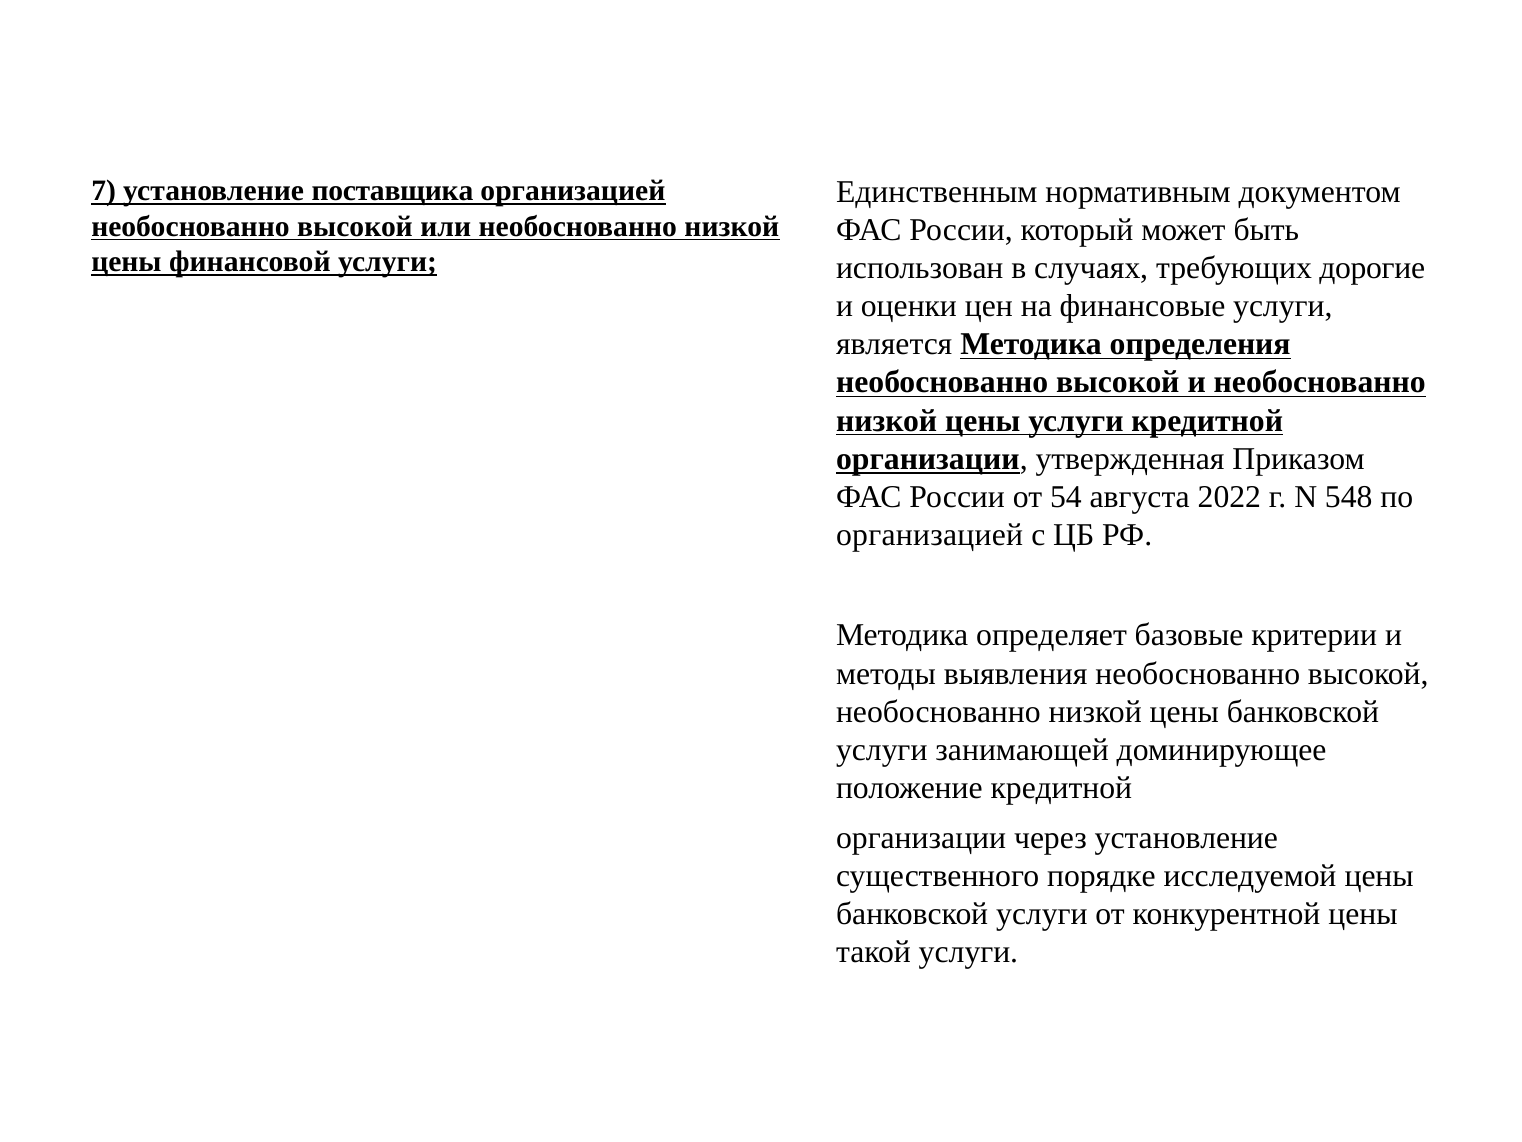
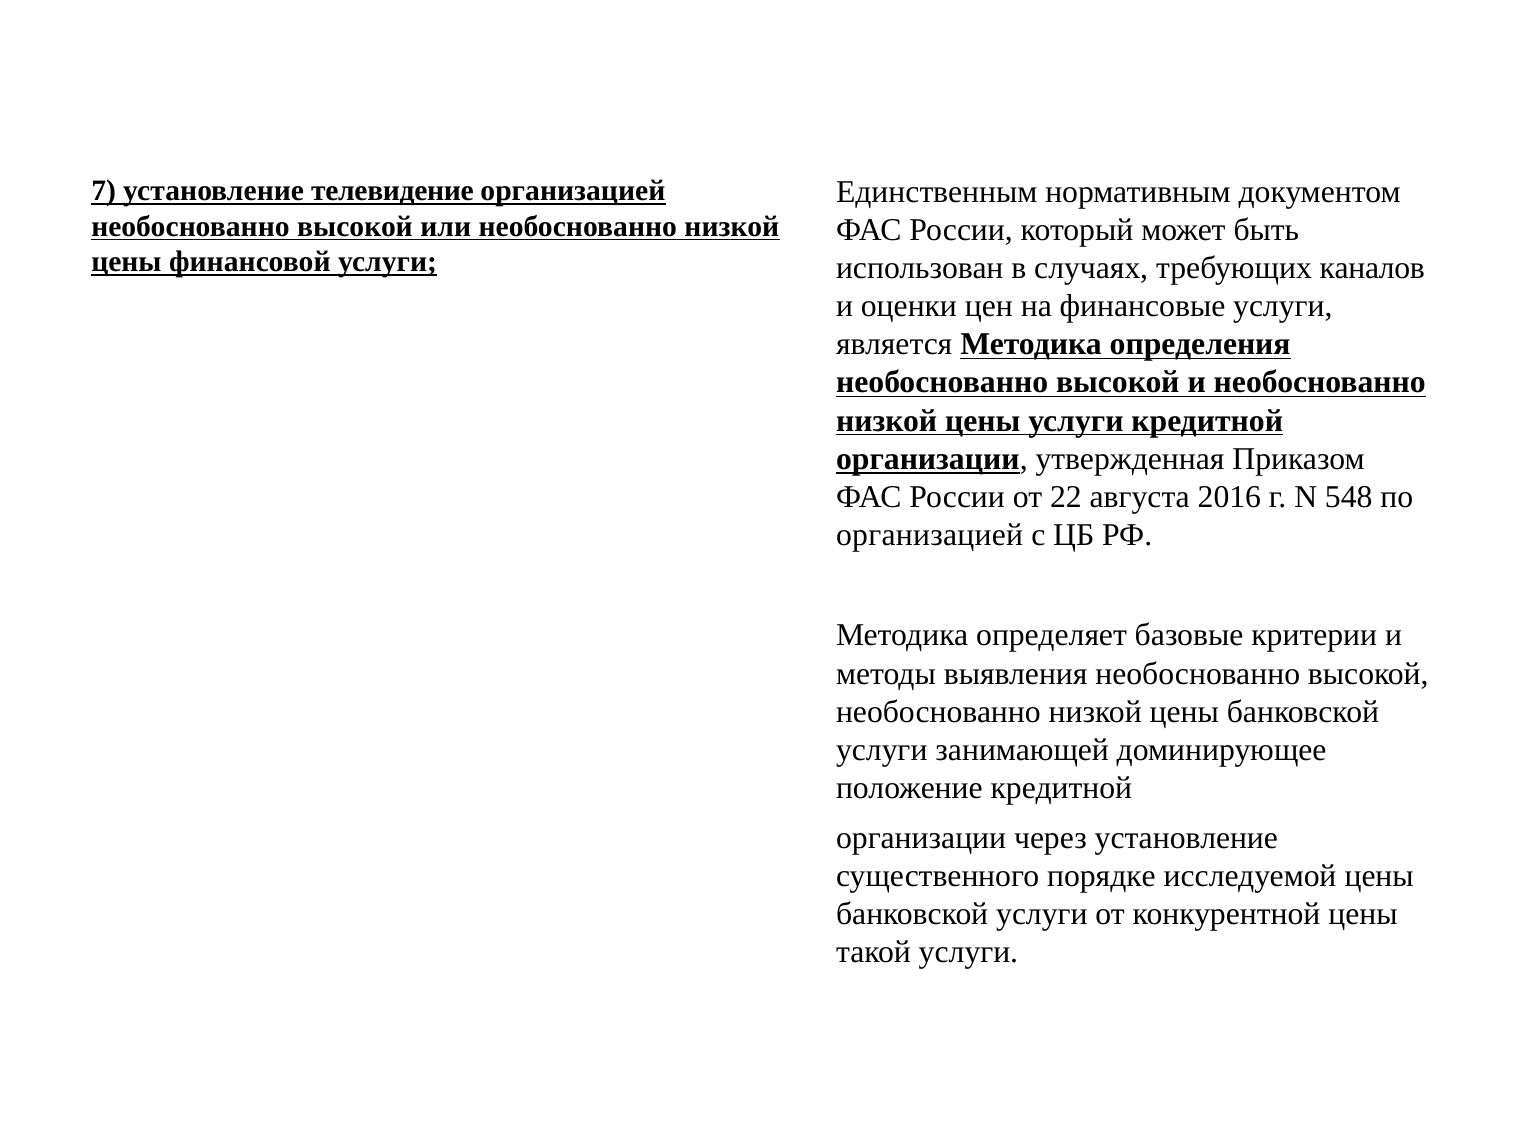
поставщика: поставщика -> телевидение (392, 191)
дорогие: дорогие -> каналов (1372, 268)
54: 54 -> 22 (1066, 496)
2022: 2022 -> 2016 (1229, 496)
